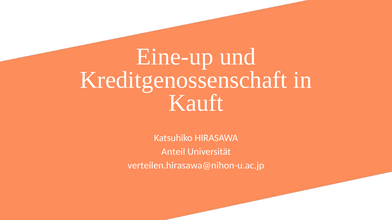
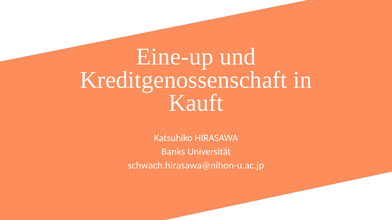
Anteil: Anteil -> Banks (173, 152)
verteilen.hirasawa@nihon-u.ac.jp: verteilen.hirasawa@nihon-u.ac.jp -> schwach.hirasawa@nihon-u.ac.jp (196, 166)
